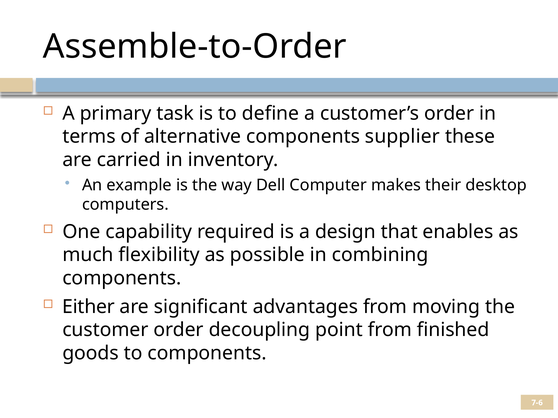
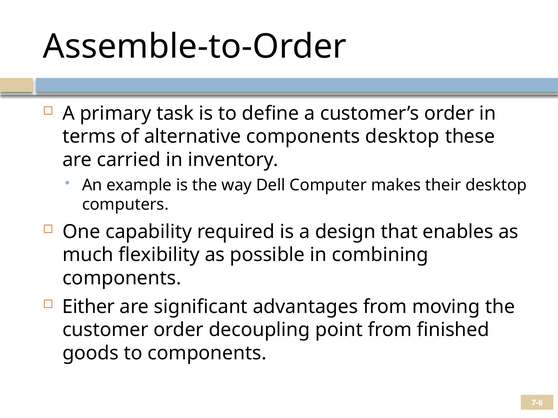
components supplier: supplier -> desktop (402, 137)
